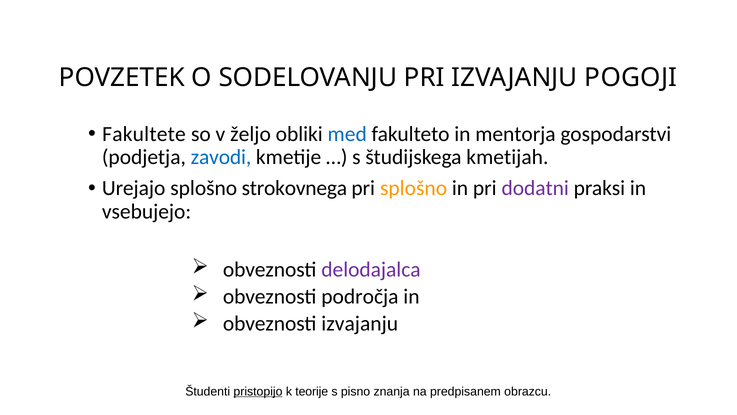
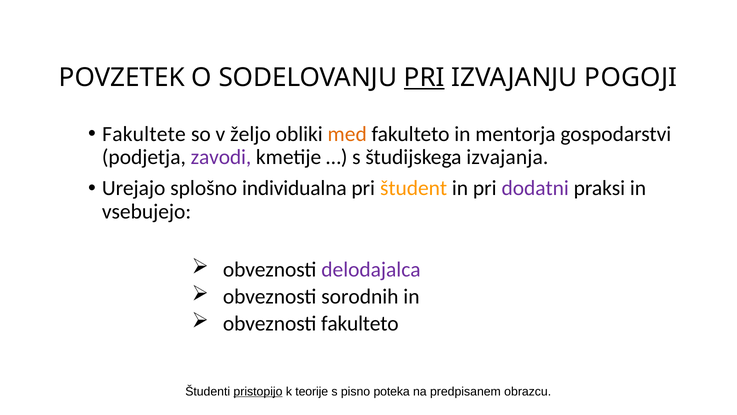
PRI underline: none -> present (424, 77)
med colour: blue -> orange (347, 134)
zavodi colour: blue -> purple (221, 157)
kmetijah: kmetijah -> izvajanja (507, 157)
strokovnega: strokovnega -> individualna (294, 188)
pri splošno: splošno -> študent (414, 188)
področja: področja -> sorodnih (360, 296)
obveznosti izvajanju: izvajanju -> fakulteto (360, 323)
znanja: znanja -> poteka (392, 391)
